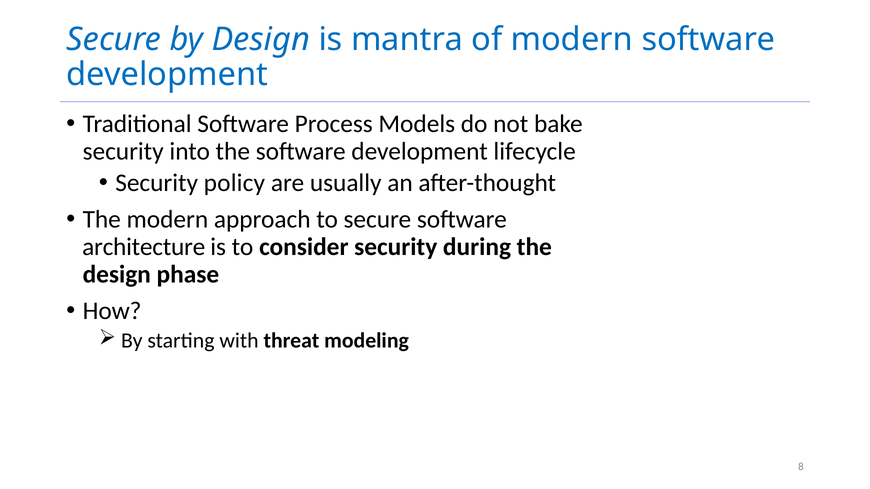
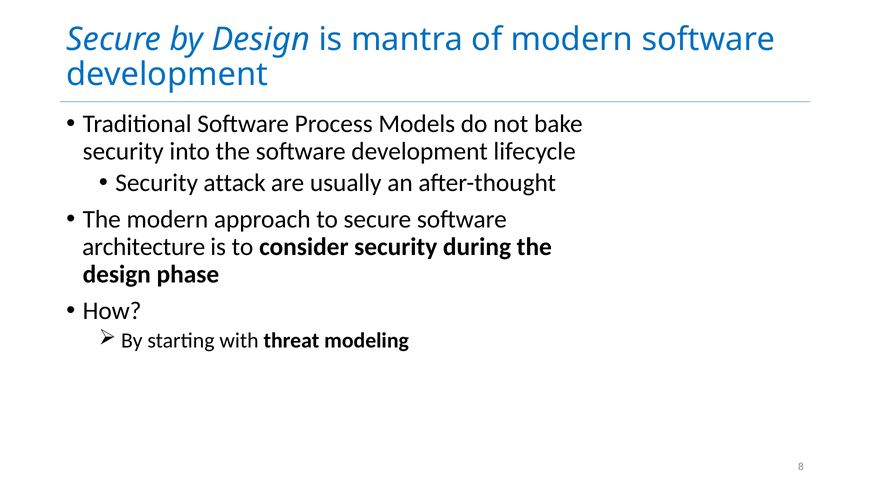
policy: policy -> attack (235, 183)
